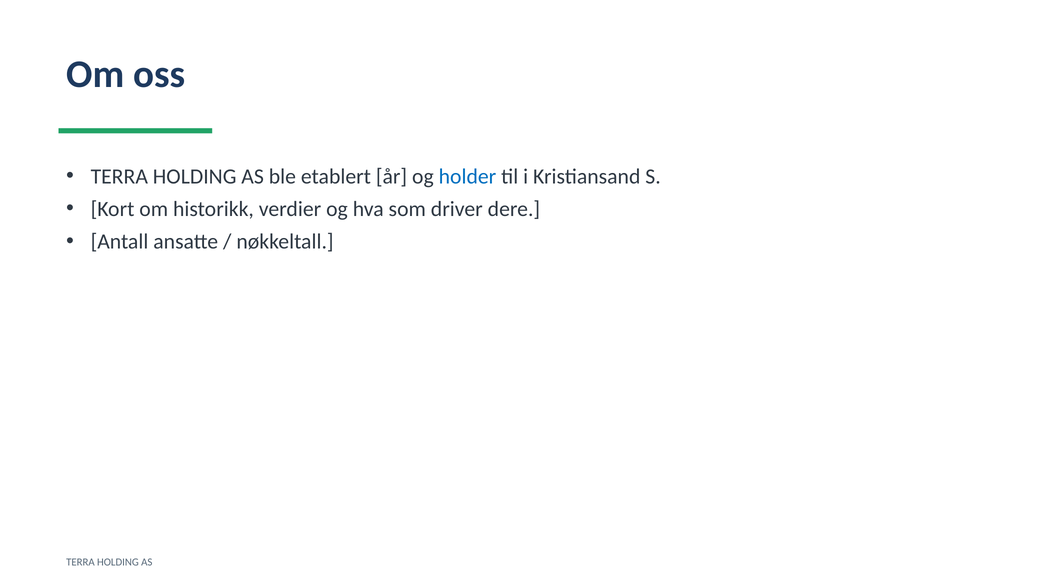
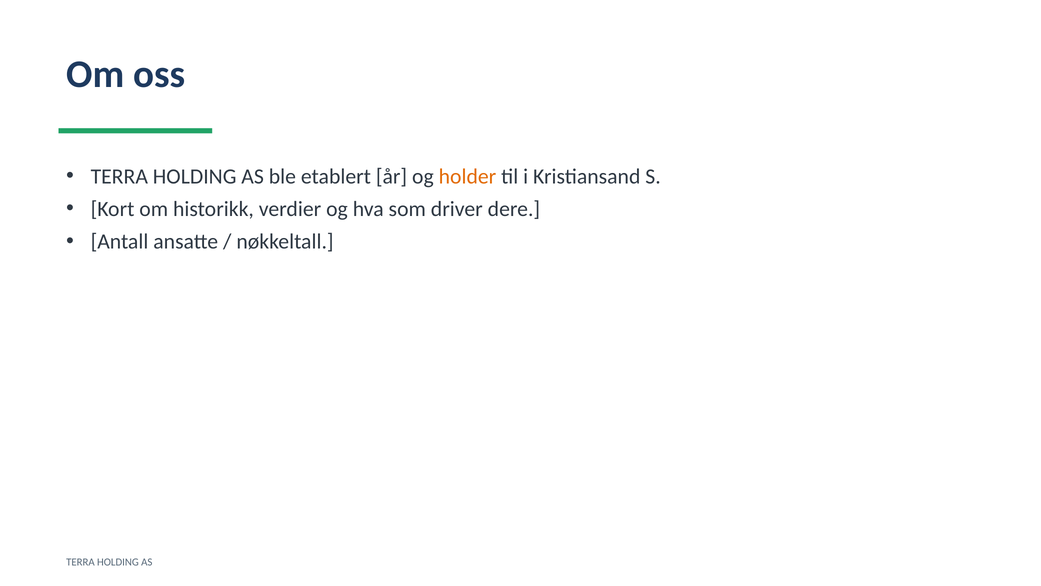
holder colour: blue -> orange (468, 176)
